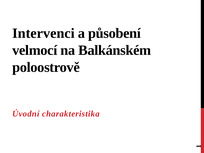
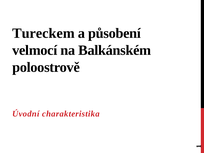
Intervenci: Intervenci -> Tureckem (43, 33)
